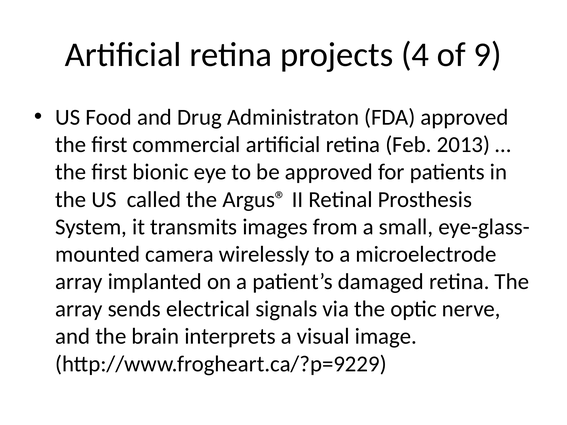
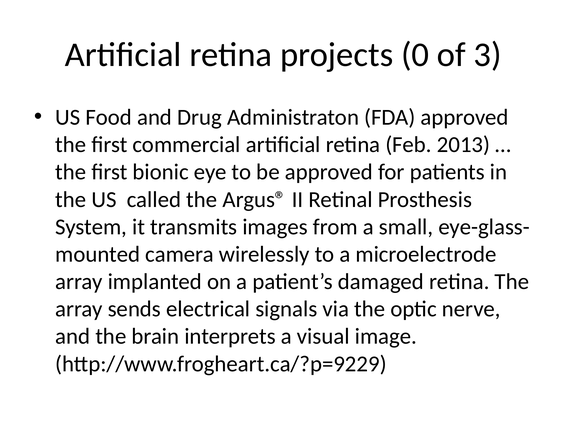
4: 4 -> 0 (415, 55)
9: 9 -> 3 (488, 55)
